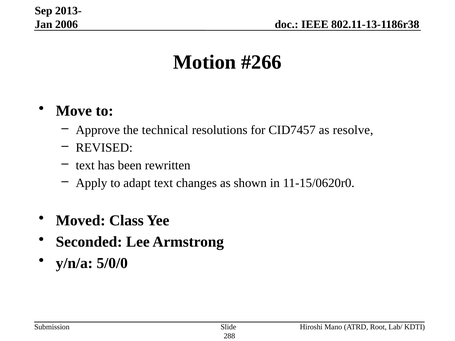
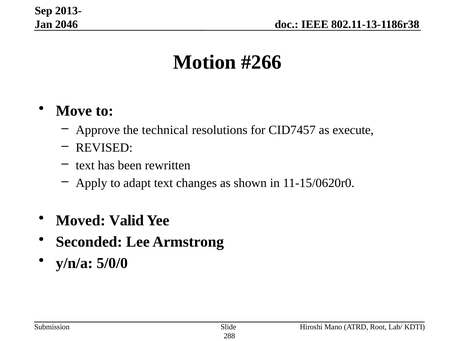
2006: 2006 -> 2046 (67, 24)
resolve: resolve -> execute (353, 130)
Class: Class -> Valid (127, 221)
